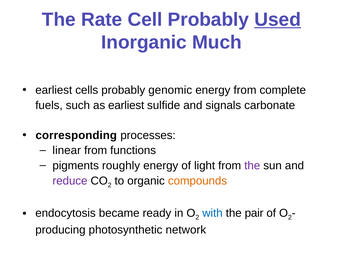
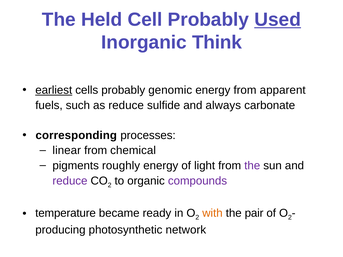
Rate: Rate -> Held (102, 20)
Much: Much -> Think (217, 42)
earliest underline: none -> present (54, 90)
complete: complete -> apparent (283, 90)
as earliest: earliest -> reduce (126, 105)
signals: signals -> always (223, 105)
functions: functions -> chemical (133, 151)
compounds colour: orange -> purple (198, 181)
endocytosis: endocytosis -> temperature (66, 213)
with colour: blue -> orange (212, 213)
